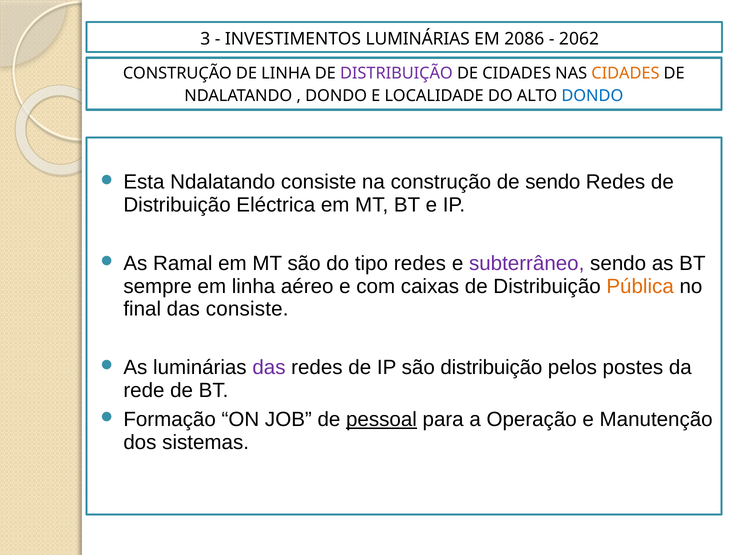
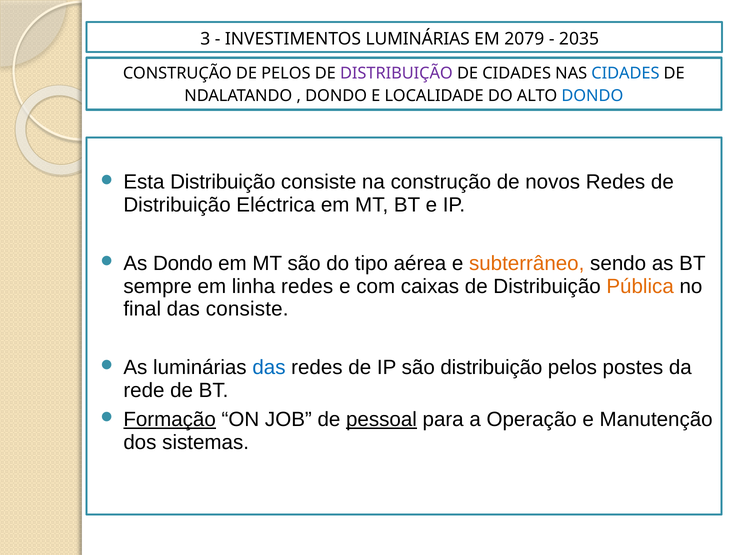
2086: 2086 -> 2079 (524, 39)
2062: 2062 -> 2035 (579, 39)
DE LINHA: LINHA -> PELOS (286, 73)
CIDADES colour: orange -> blue (625, 73)
Esta Ndalatando: Ndalatando -> Distribuição (223, 182)
de sendo: sendo -> novos (553, 182)
As Ramal: Ramal -> Dondo (183, 263)
tipo redes: redes -> aérea (420, 263)
subterrâneo colour: purple -> orange (527, 263)
linha aéreo: aéreo -> redes (307, 286)
das colour: purple -> blue (269, 367)
Formação underline: none -> present (170, 419)
